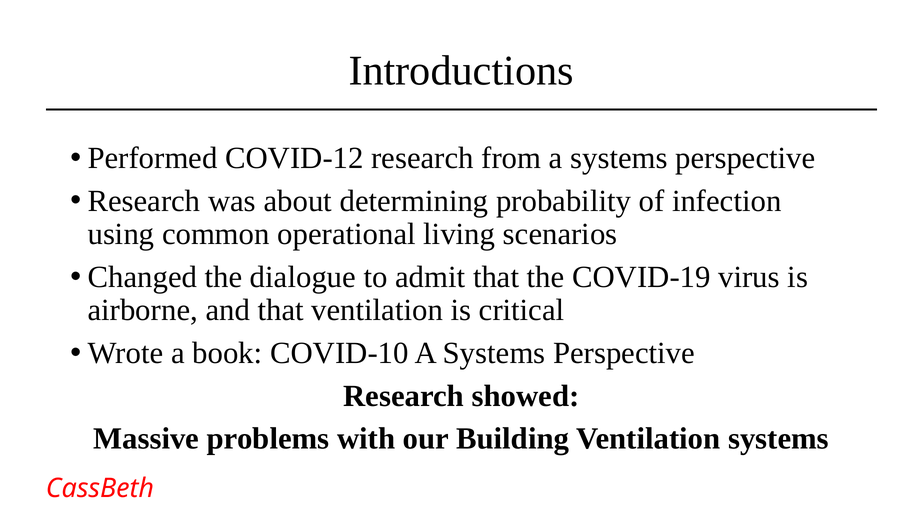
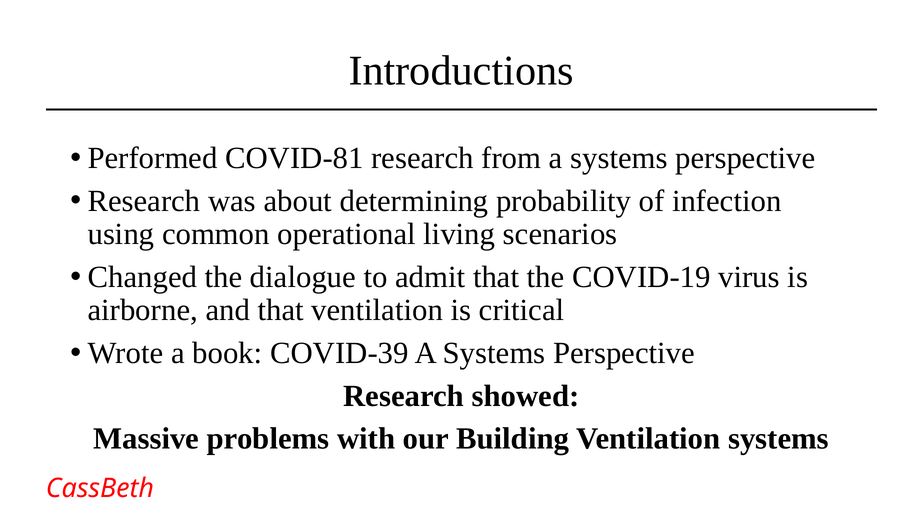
COVID-12: COVID-12 -> COVID-81 (294, 158)
COVID-10: COVID-10 -> COVID-39 (339, 353)
